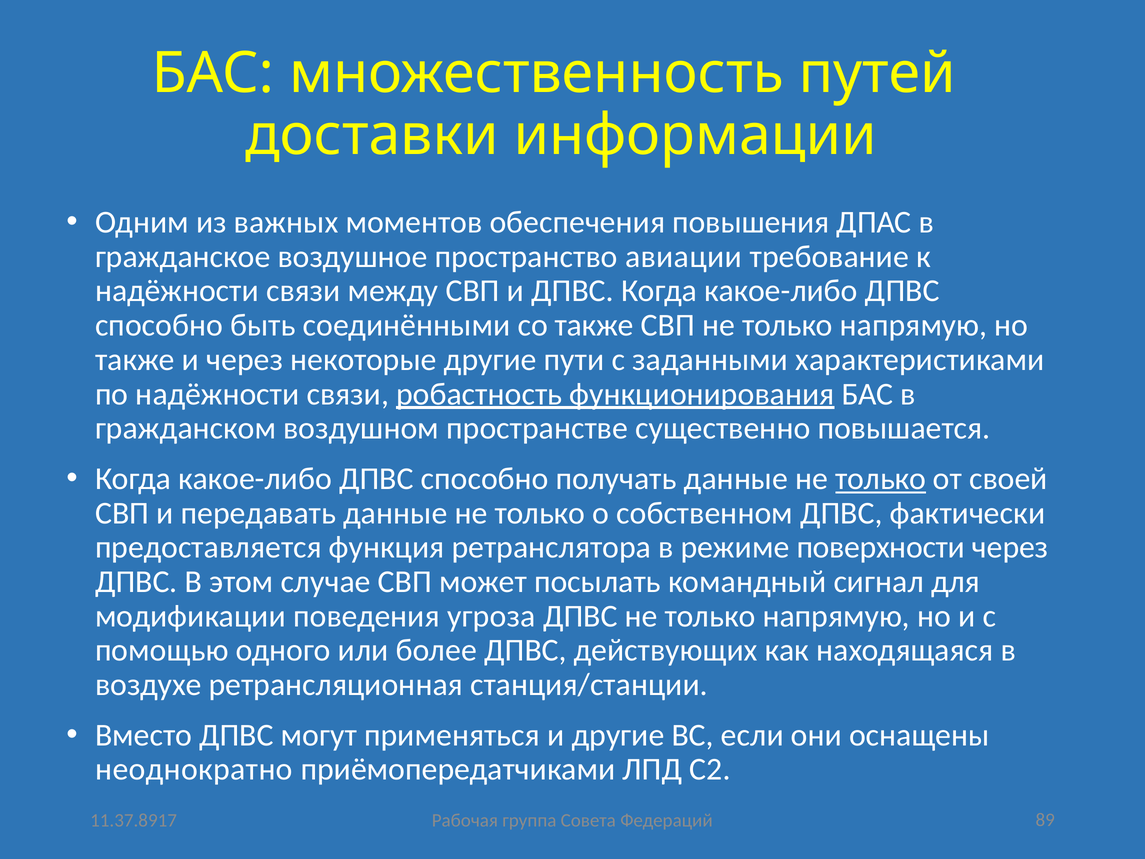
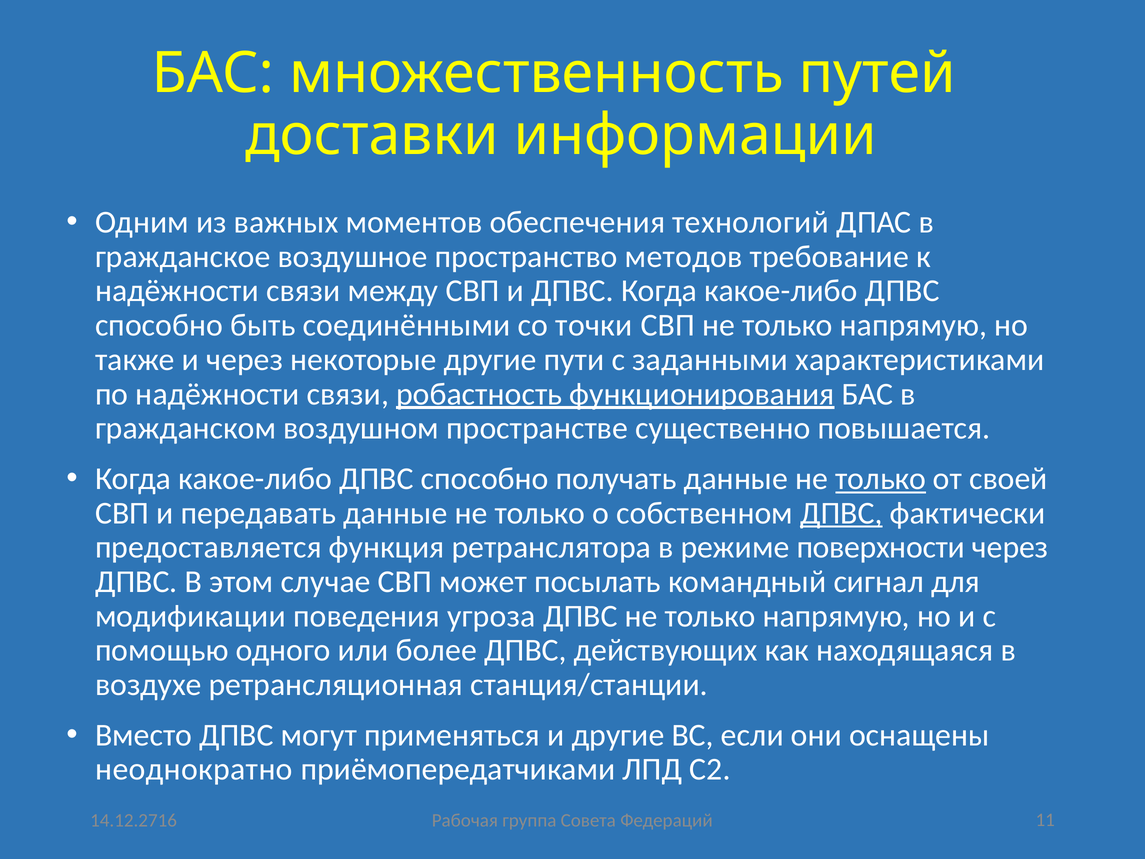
повышения: повышения -> технологий (751, 222)
авиации: авиации -> методов (684, 256)
со также: также -> точки (594, 325)
ДПВС underline: none -> present (841, 513)
11.37.8917: 11.37.8917 -> 14.12.2716 (134, 820)
89: 89 -> 11 (1045, 820)
